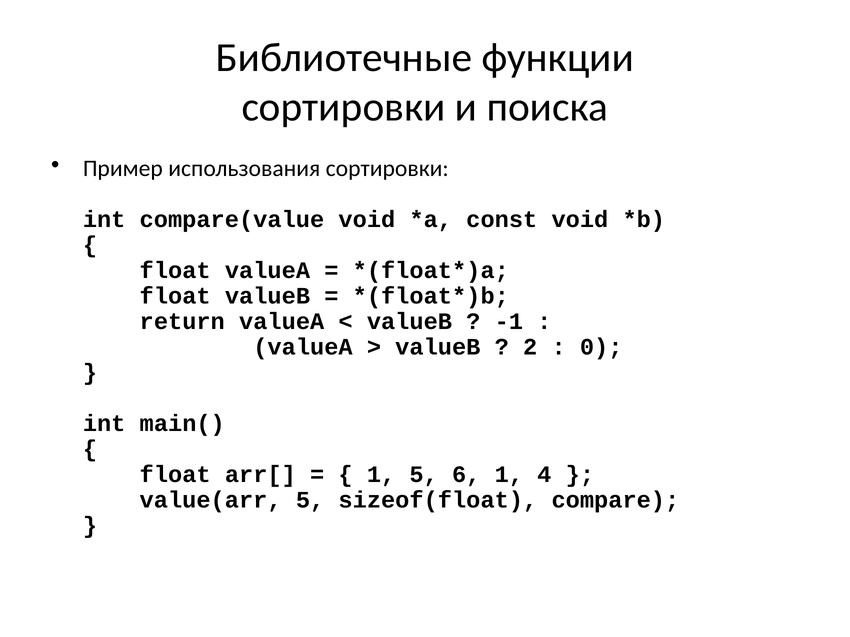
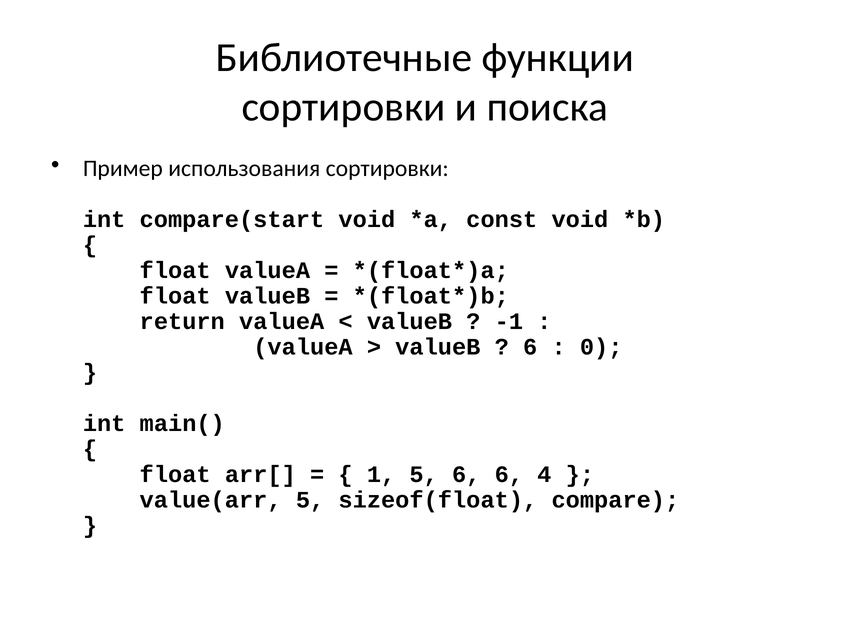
compare(value: compare(value -> compare(start (232, 220)
2: 2 -> 6 (530, 347)
6 1: 1 -> 6 (509, 475)
